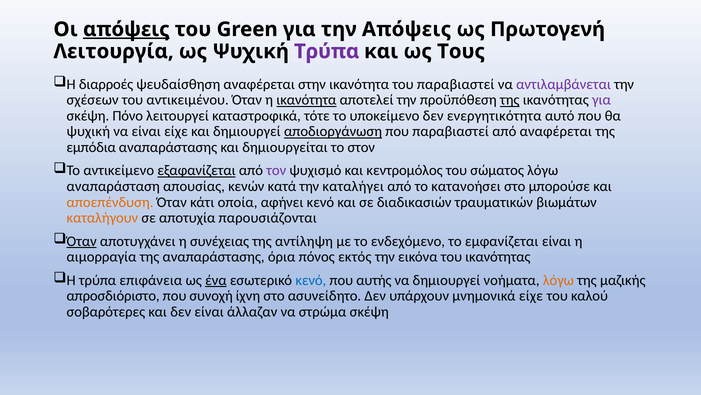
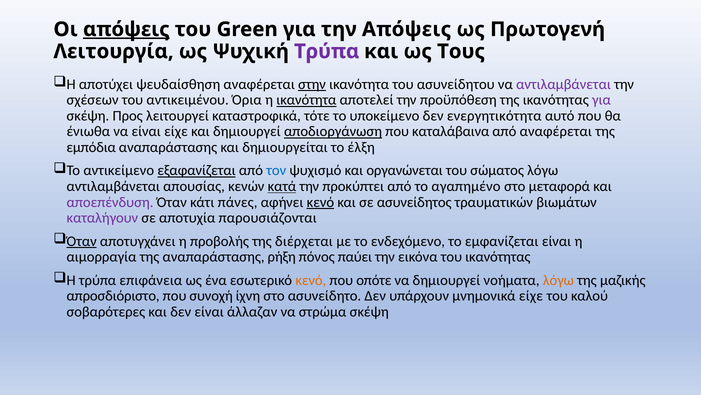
διαρροές: διαρροές -> αποτύχει (106, 84)
στην underline: none -> present (312, 84)
του παραβιαστεί: παραβιαστεί -> ασυνείδητου (456, 84)
αντικειμένου Όταν: Όταν -> Όρια (247, 100)
της underline: present -> none (510, 100)
Πόνο: Πόνο -> Προς (128, 116)
ψυχική: ψυχική -> ένιωθα (88, 131)
που παραβιαστεί: παραβιαστεί -> καταλάβαινα (451, 131)
στον: στον -> έλξη (361, 147)
τον colour: purple -> blue (276, 170)
κεντρομόλος: κεντρομόλος -> οργανώνεται (405, 170)
αναπαράσταση: αναπαράσταση -> αντιλαμβάνεται (113, 186)
κατά underline: none -> present (282, 186)
καταλήγει: καταλήγει -> προκύπτει (353, 186)
κατανοήσει: κατανοήσει -> αγαπημένο (466, 186)
μπορούσε: μπορούσε -> μεταφορά (559, 186)
αποεπένδυση colour: orange -> purple (110, 202)
οποία: οποία -> πάνες (238, 202)
κενό underline: none -> present (320, 202)
διαδικασιών: διαδικασιών -> ασυνείδητος (414, 202)
καταλήγουν colour: orange -> purple (102, 218)
συνέχειας: συνέχειας -> προβολής (219, 241)
αντίληψη: αντίληψη -> διέρχεται (304, 241)
όρια: όρια -> ρήξη (282, 257)
εκτός: εκτός -> παύει (355, 257)
ένα underline: present -> none (216, 280)
κενό colour: blue -> orange (311, 280)
αυτής: αυτής -> οπότε (374, 280)
